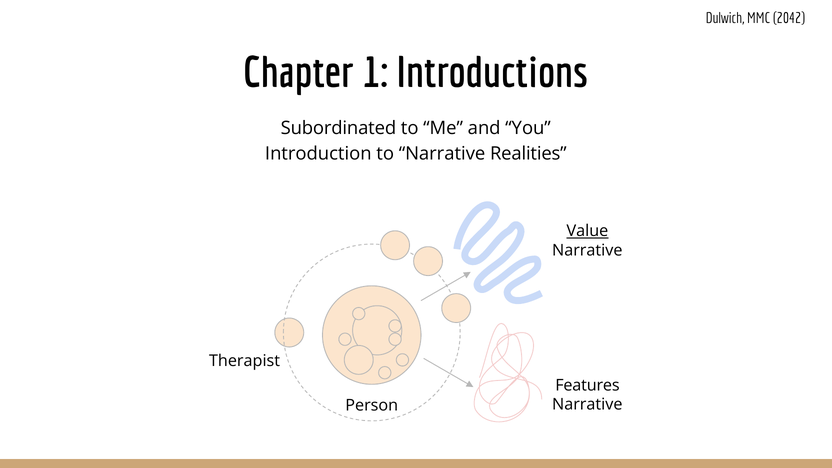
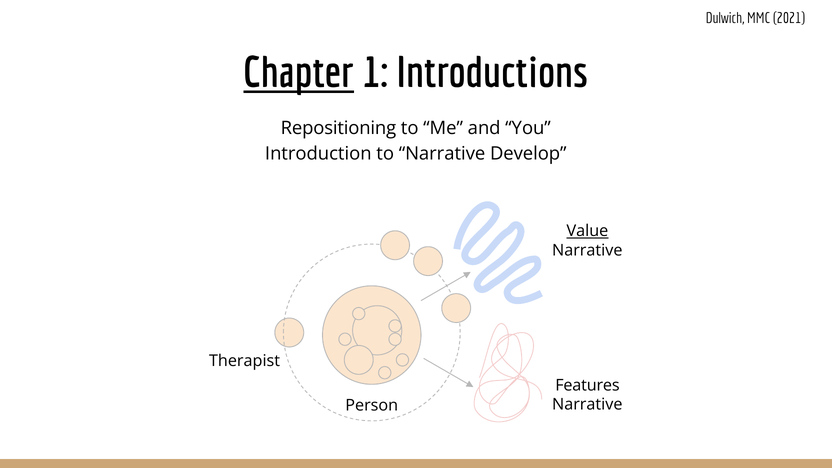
2042: 2042 -> 2021 (789, 18)
Chapter underline: none -> present (299, 73)
Subordinated: Subordinated -> Repositioning (338, 128)
Realities: Realities -> Develop (528, 154)
